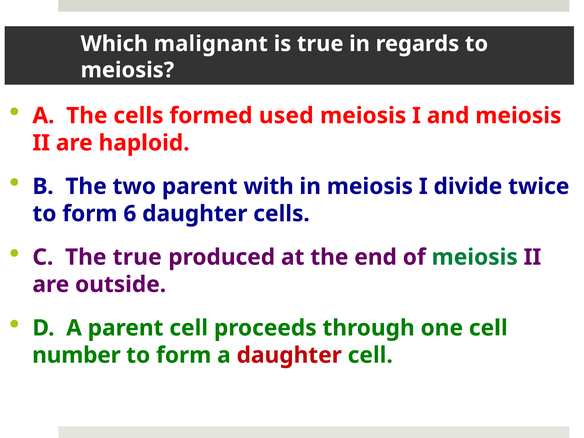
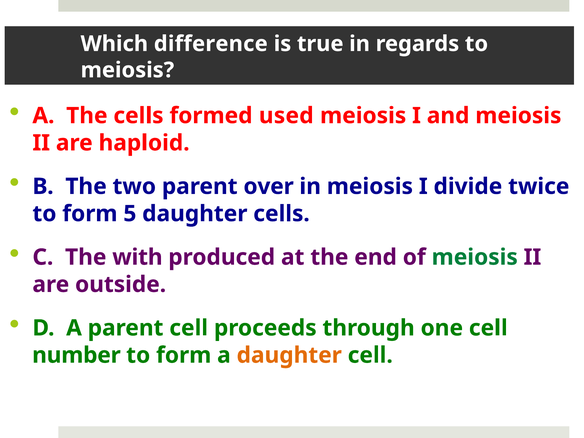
malignant: malignant -> difference (211, 44)
with: with -> over (269, 186)
6: 6 -> 5 (130, 214)
The true: true -> with (137, 257)
daughter colour: red -> orange (289, 355)
